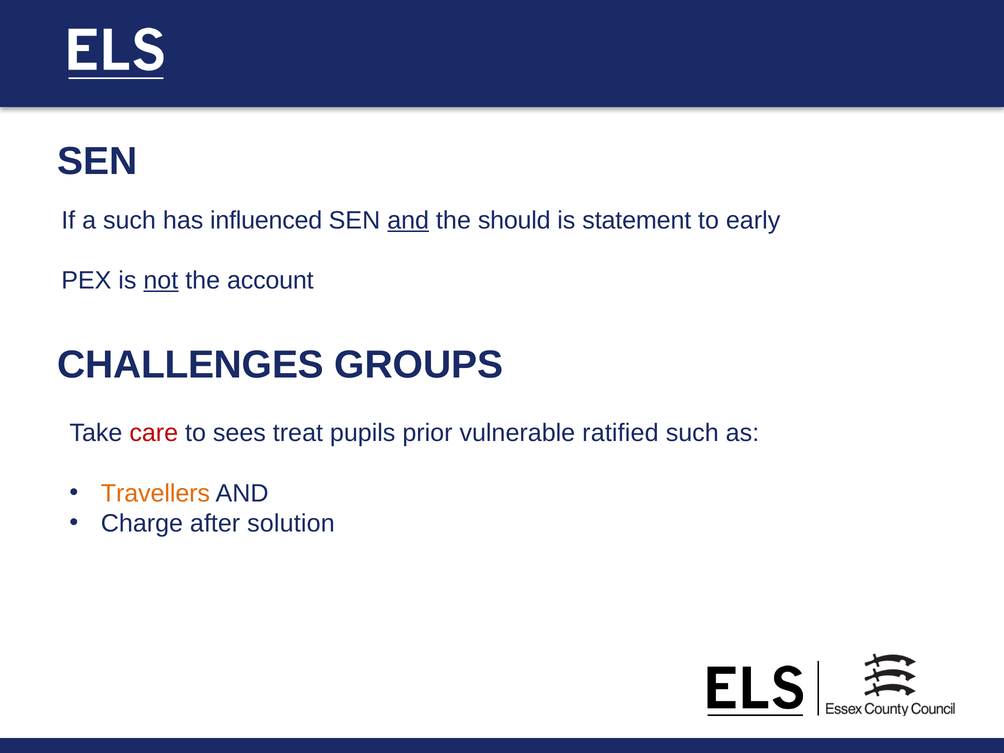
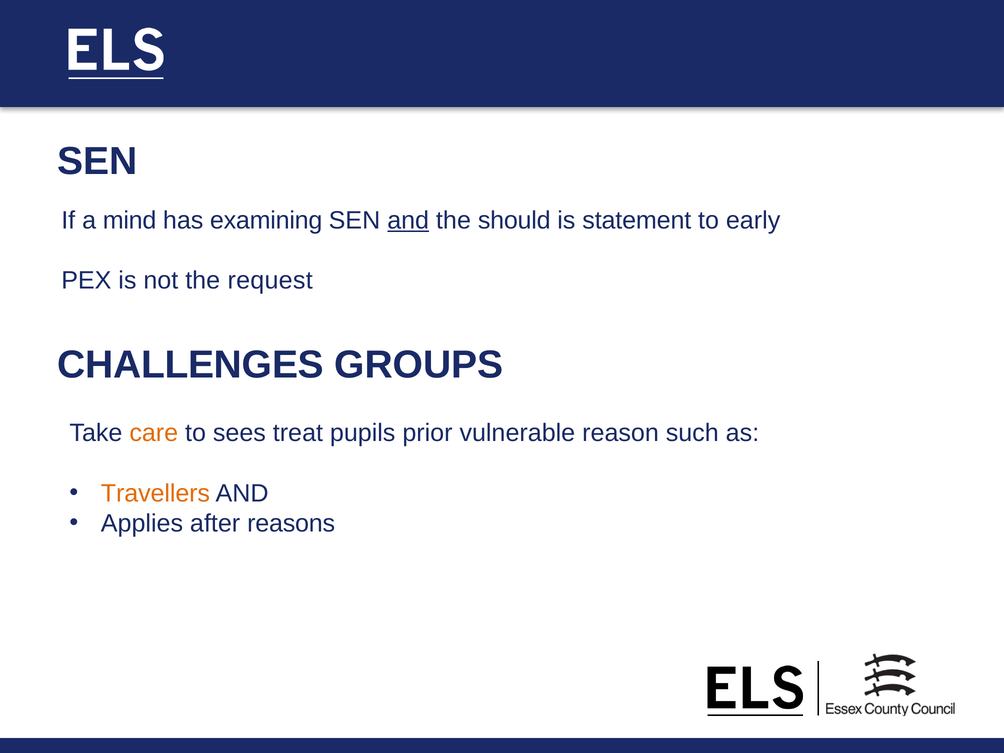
a such: such -> mind (130, 220)
influenced: influenced -> examining (266, 220)
not underline: present -> none (161, 281)
account: account -> request (270, 281)
care colour: red -> orange (154, 433)
ratified: ratified -> reason (621, 433)
Charge: Charge -> Applies (142, 524)
solution: solution -> reasons (291, 524)
